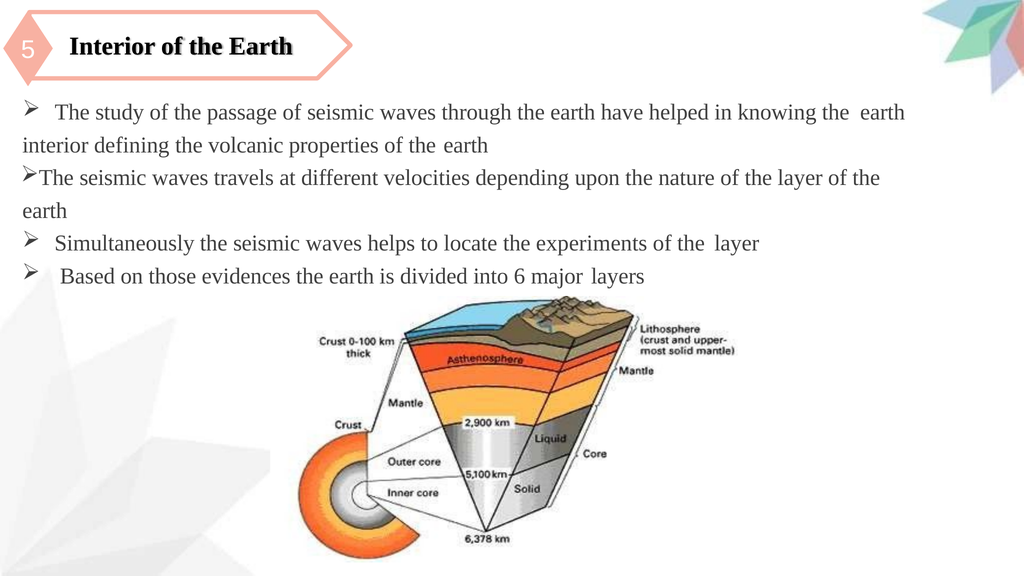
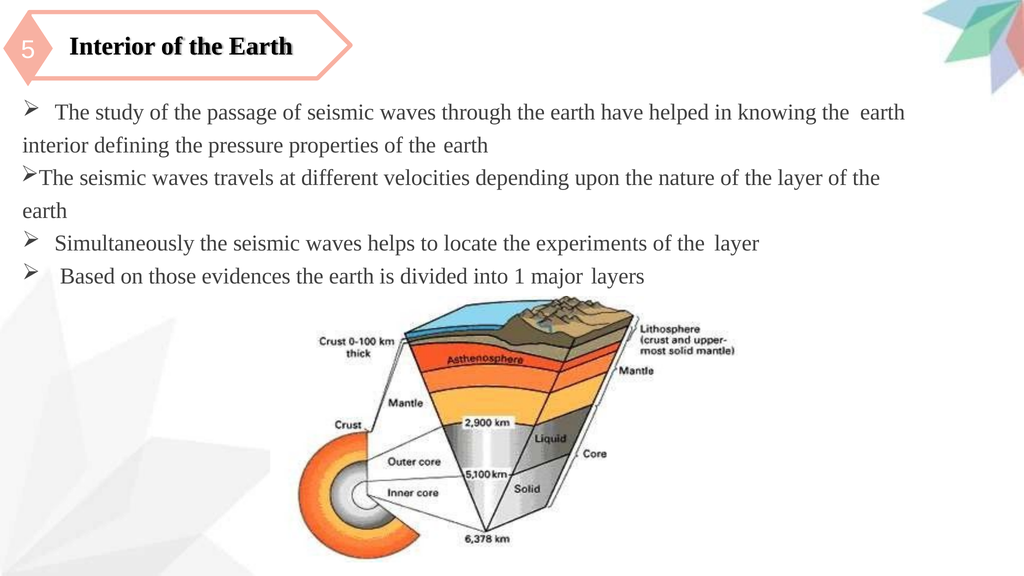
volcanic: volcanic -> pressure (246, 145)
6: 6 -> 1 (520, 276)
